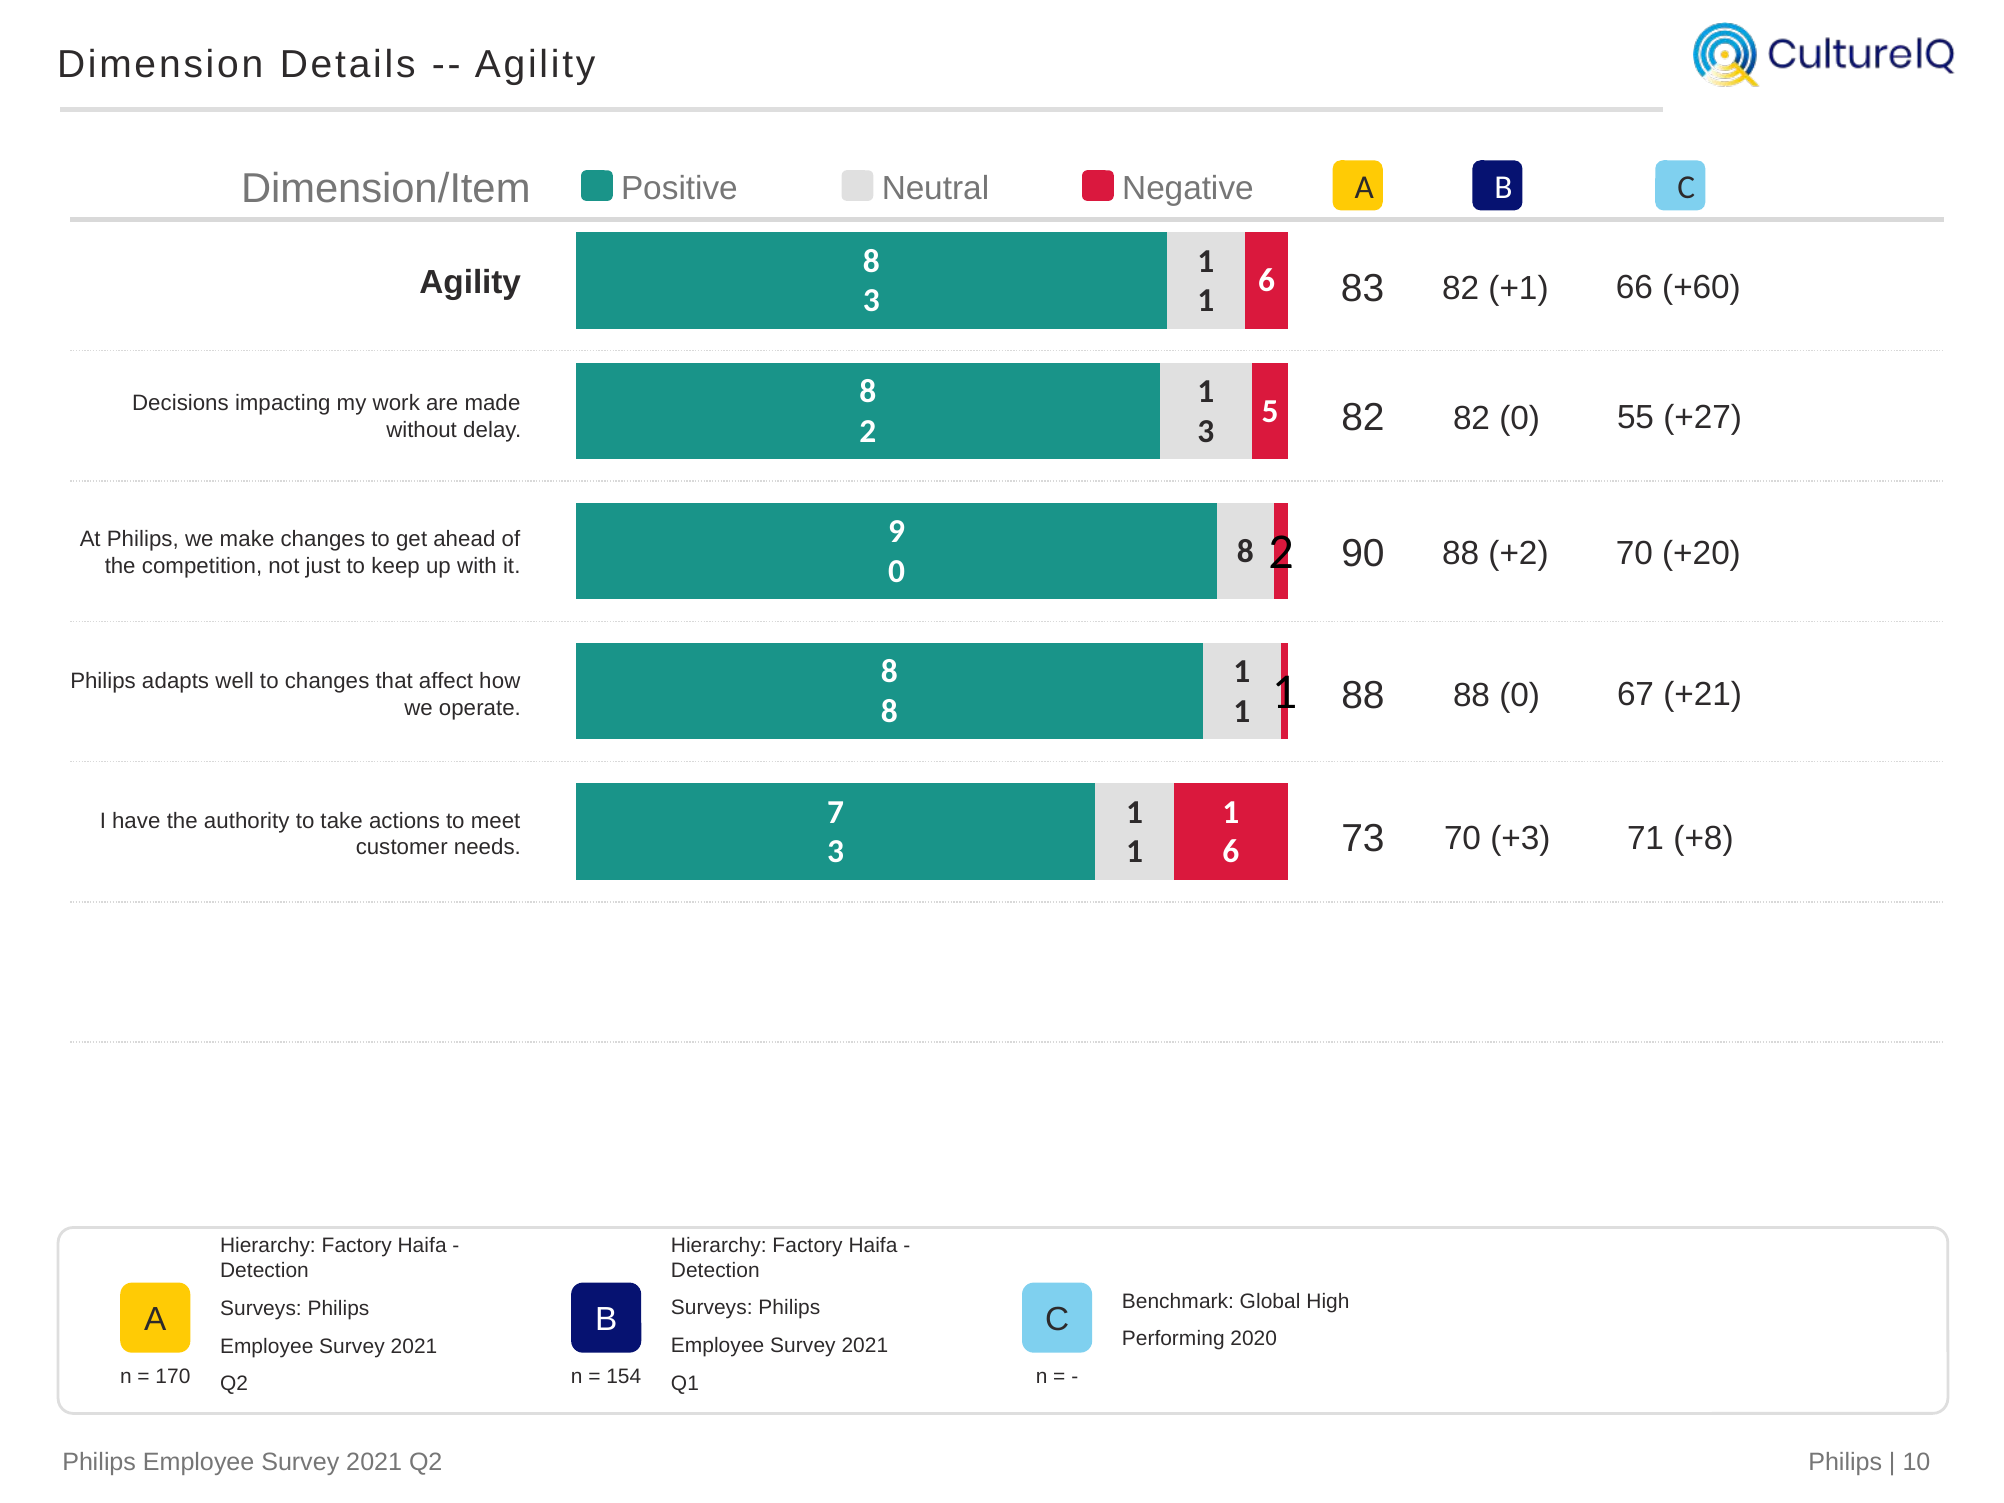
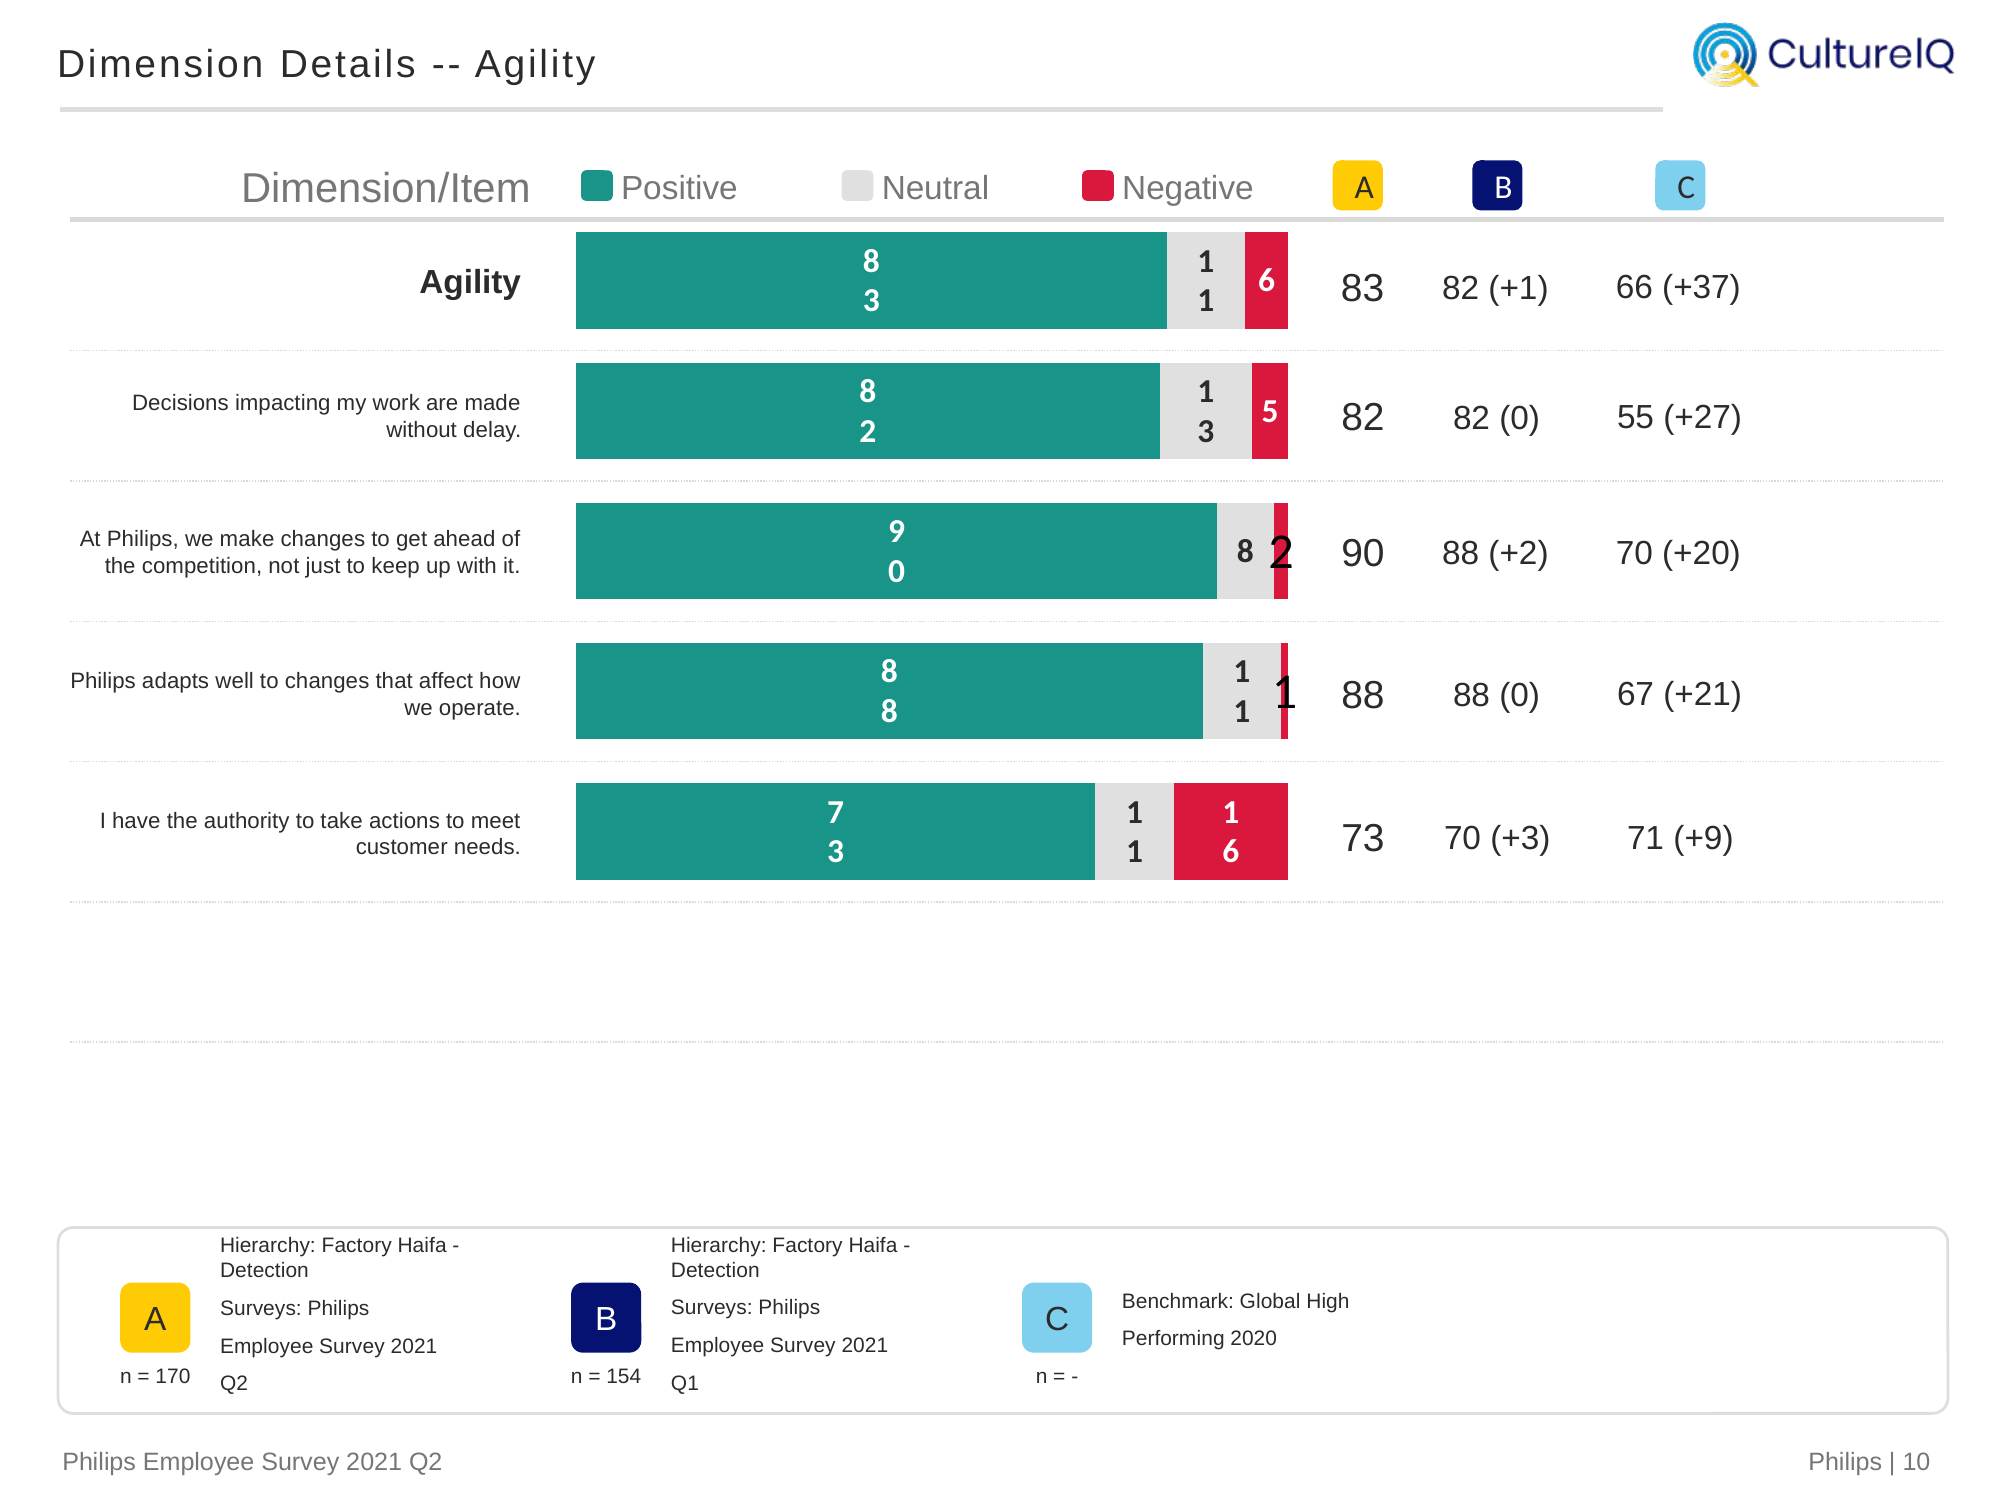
+60: +60 -> +37 (1701, 287)
+8: +8 -> +9 (1704, 838)
